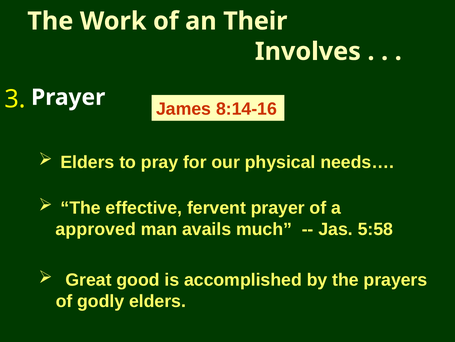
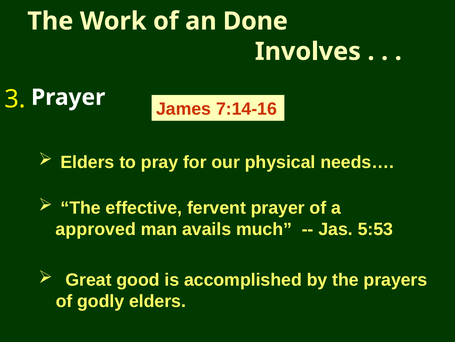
Their: Their -> Done (255, 21)
8:14-16: 8:14-16 -> 7:14-16 (246, 109)
5:58: 5:58 -> 5:53 (375, 229)
